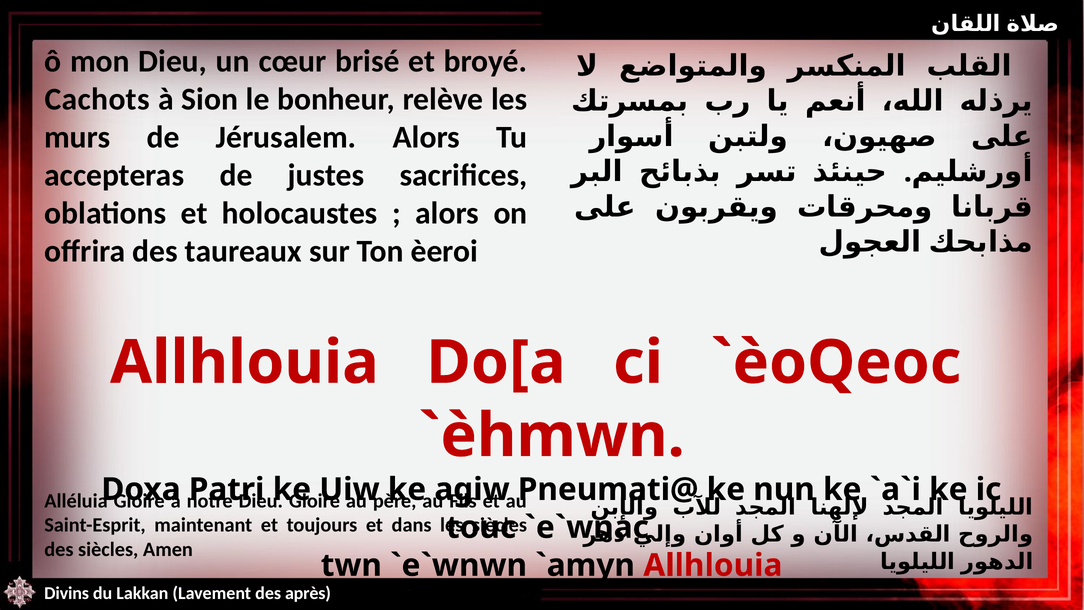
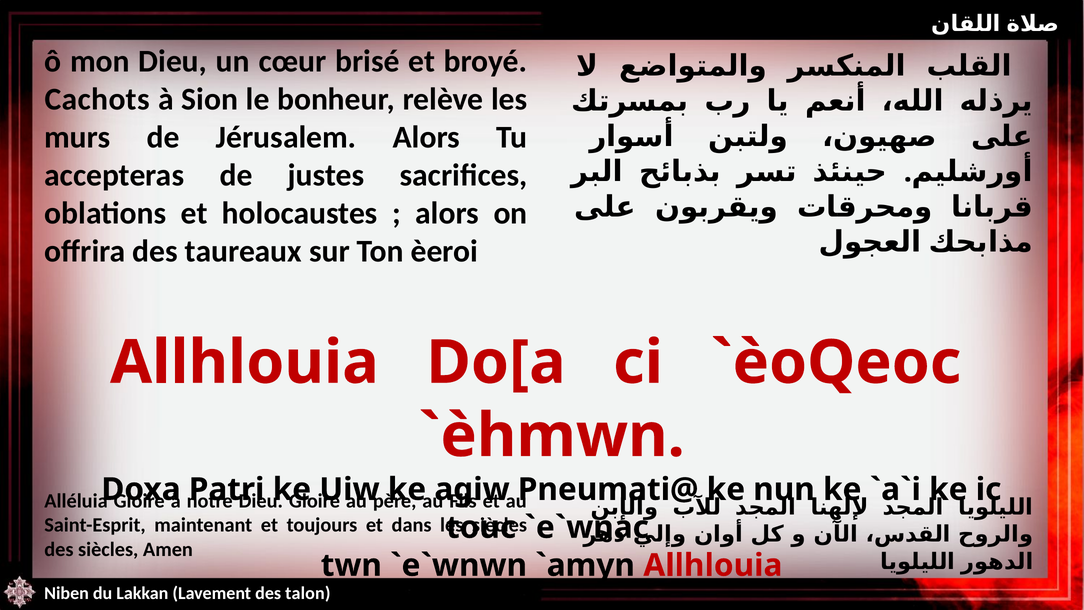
Divins: Divins -> Niben (67, 593)
après: après -> talon (308, 593)
